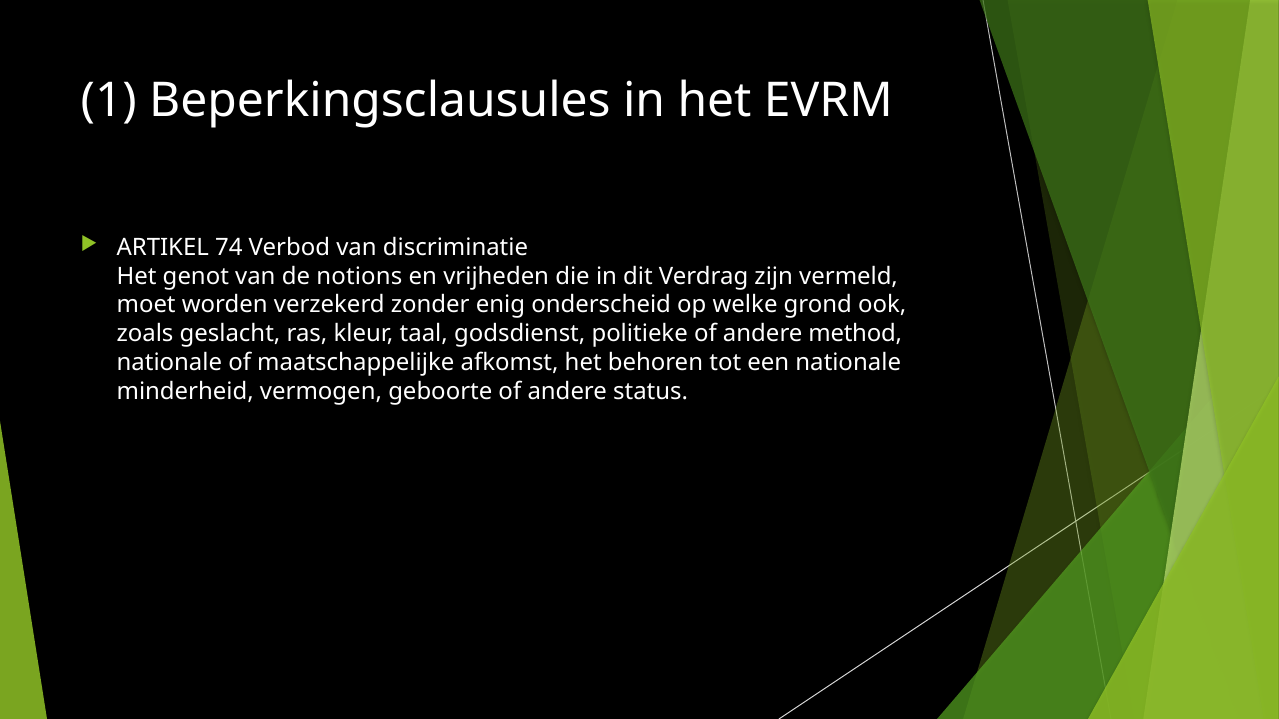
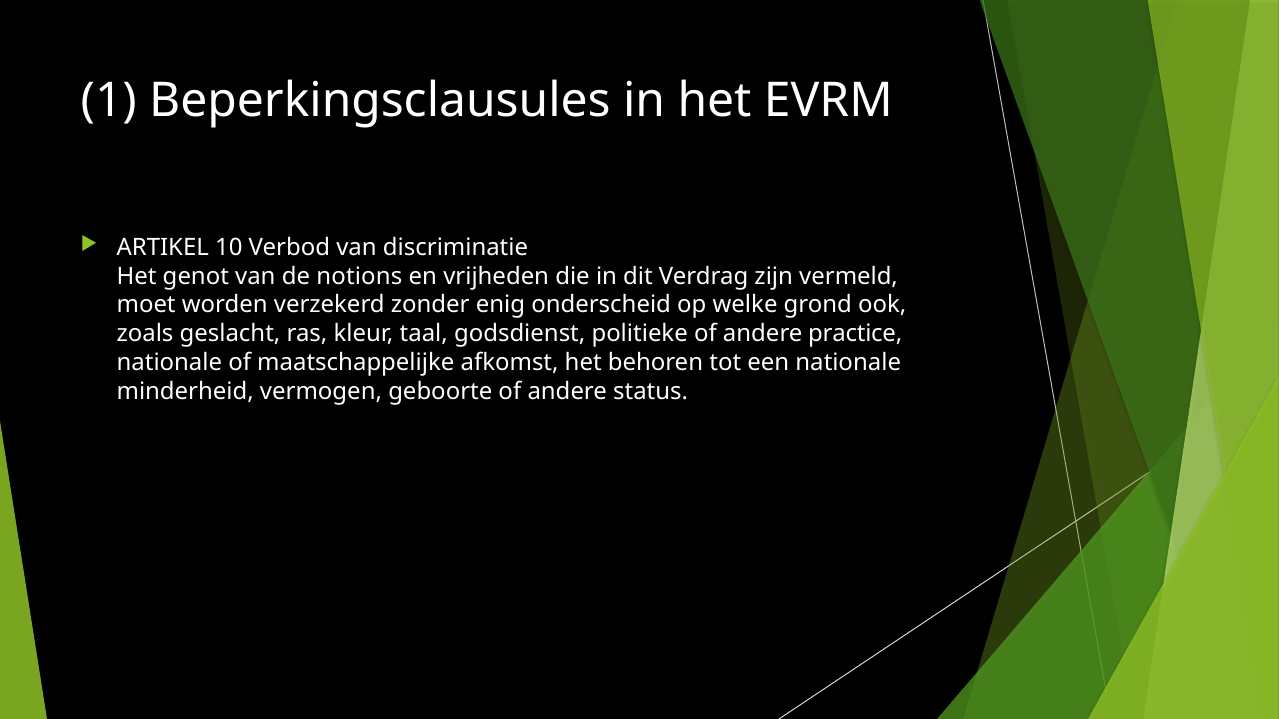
74: 74 -> 10 (229, 248)
method: method -> practice (855, 334)
